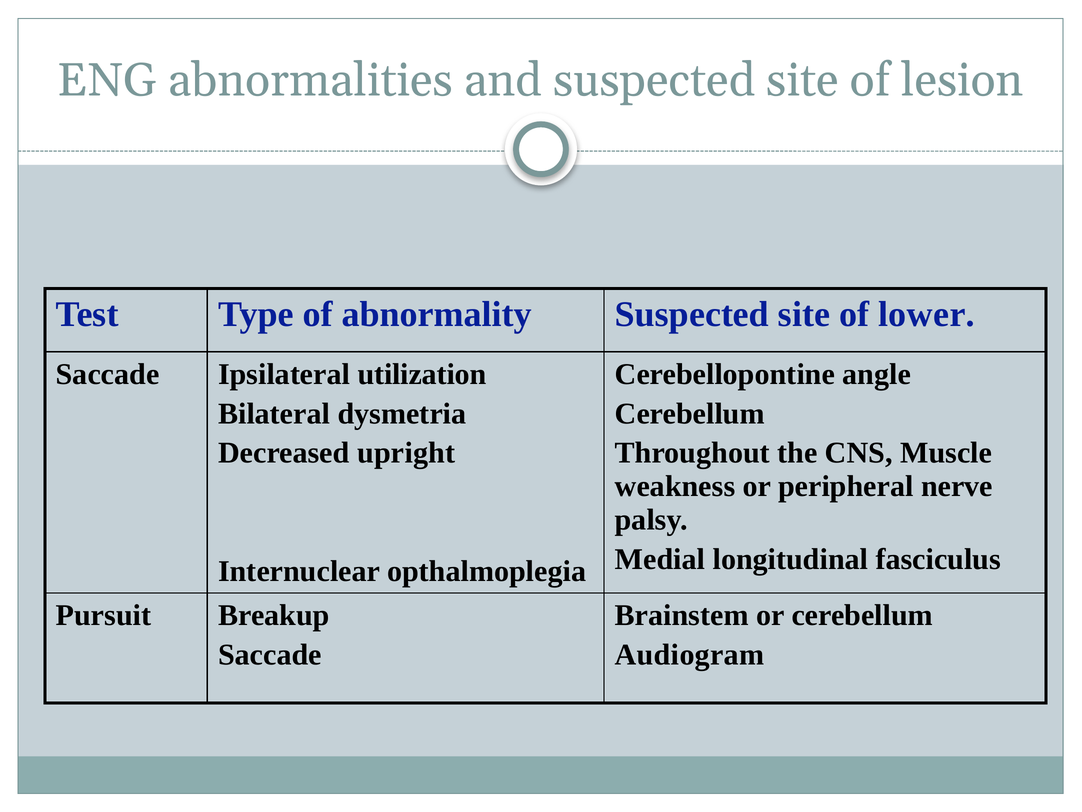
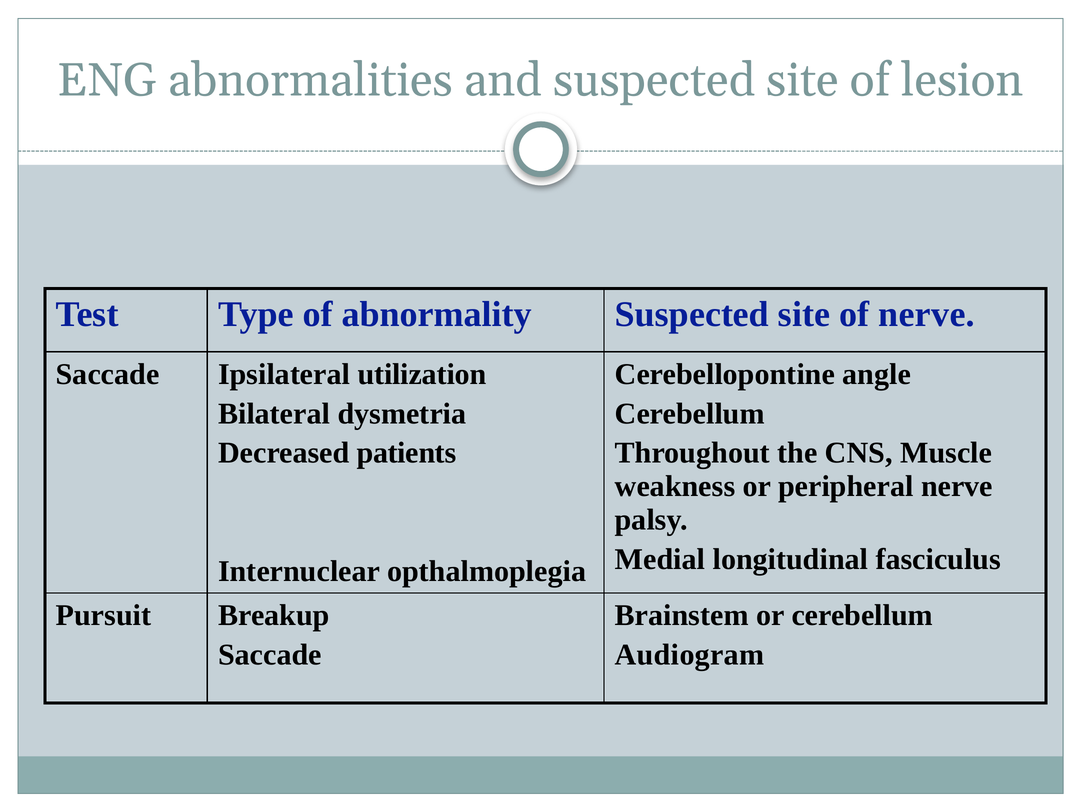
of lower: lower -> nerve (927, 314)
upright: upright -> patients (406, 453)
